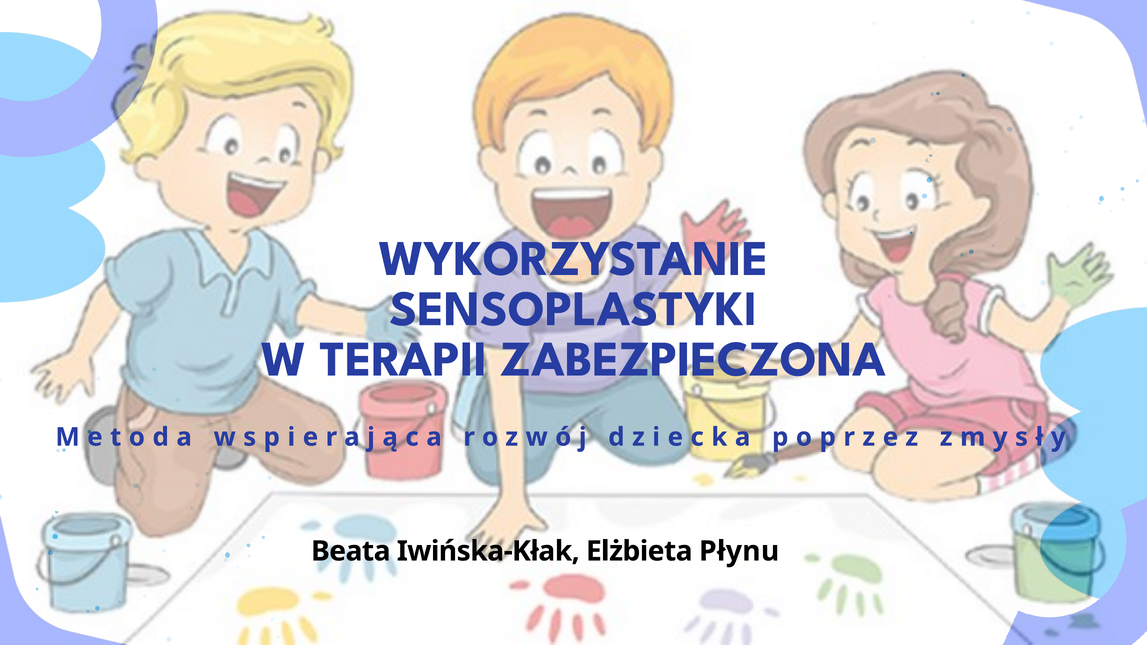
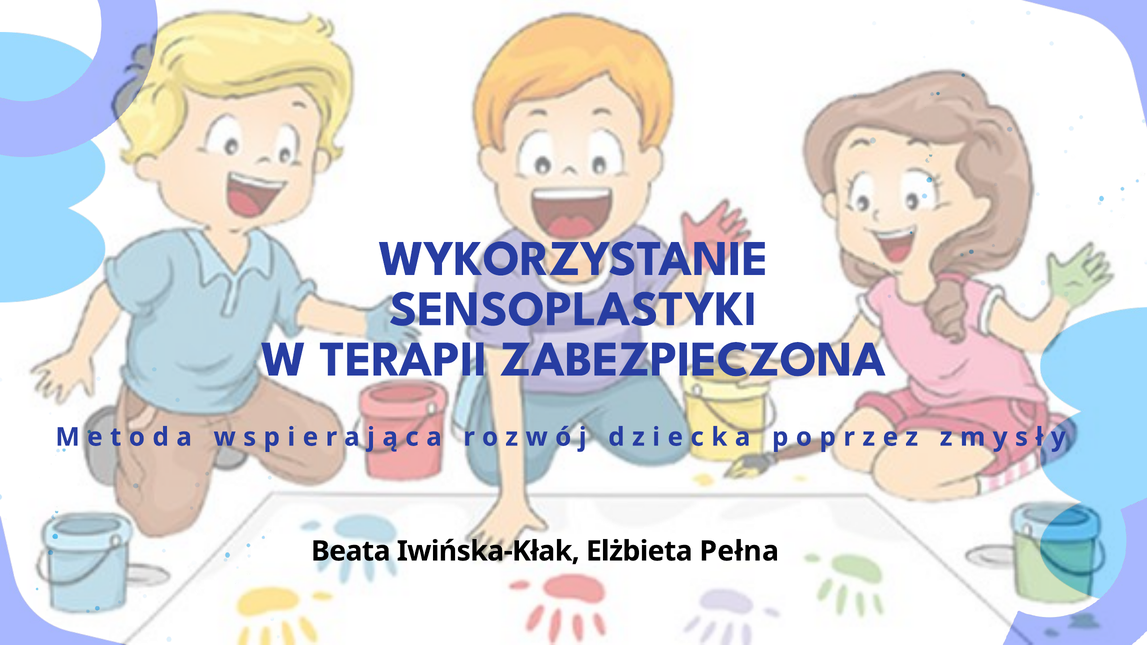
Płynu: Płynu -> Pełna (739, 551)
